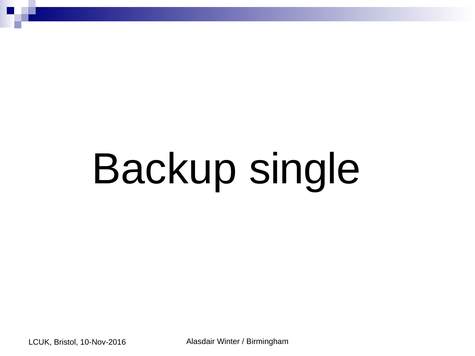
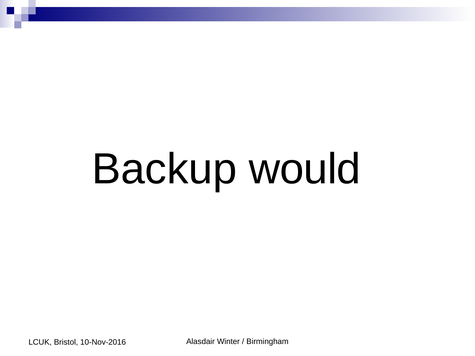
single: single -> would (305, 169)
